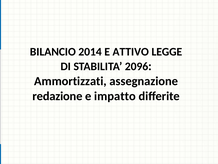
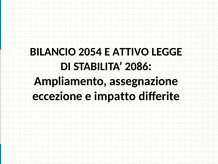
2014: 2014 -> 2054 (90, 52)
2096: 2096 -> 2086 (137, 66)
Ammortizzati: Ammortizzati -> Ampliamento (70, 81)
redazione: redazione -> eccezione (57, 96)
